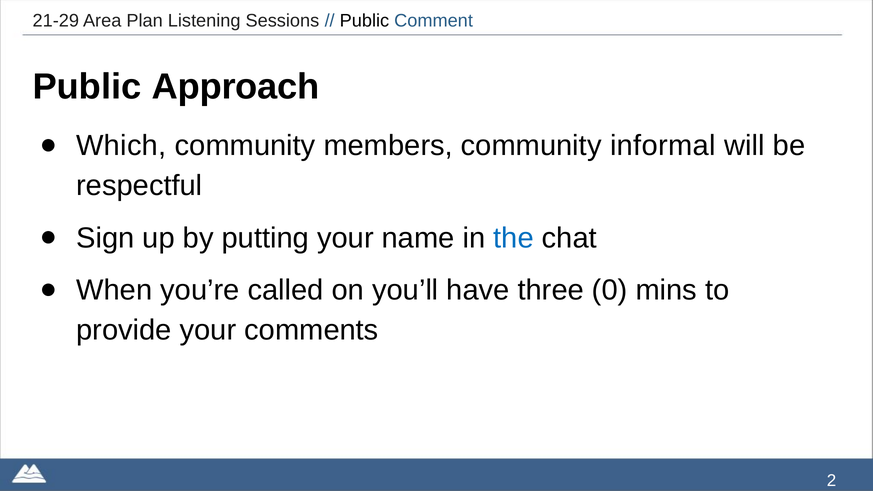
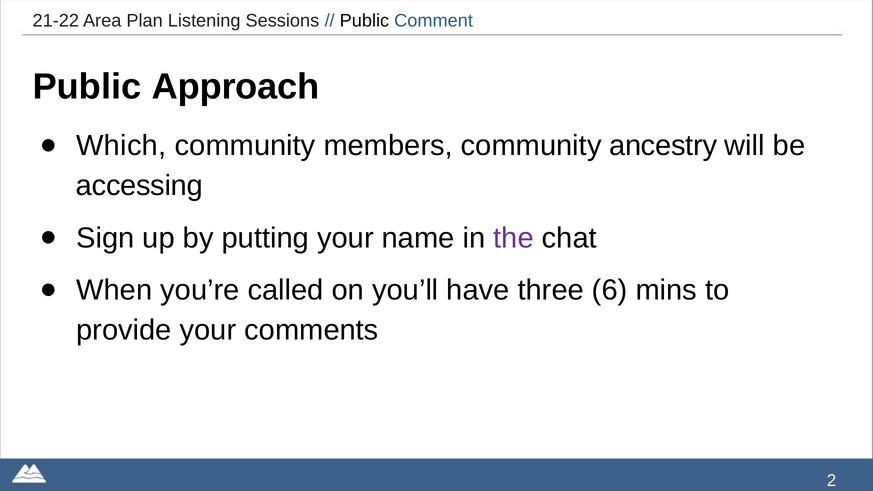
21-29: 21-29 -> 21-22 (56, 21)
informal: informal -> ancestry (663, 146)
respectful: respectful -> accessing (139, 186)
the colour: blue -> purple (514, 238)
0: 0 -> 6 (610, 290)
